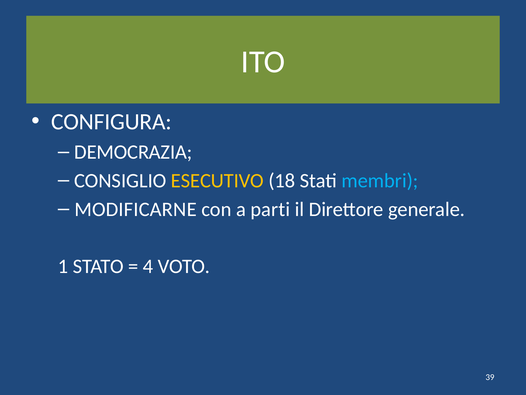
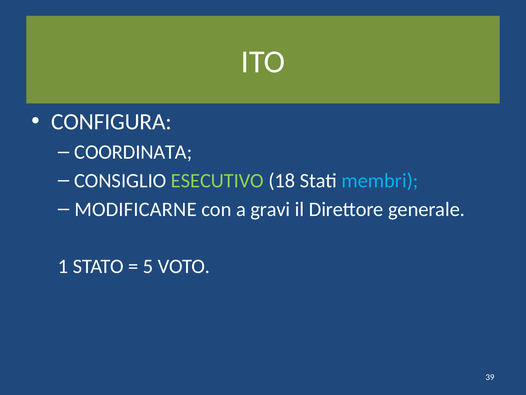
DEMOCRAZIA: DEMOCRAZIA -> COORDINATA (133, 152)
ESECUTIVO colour: yellow -> light green (217, 180)
parti: parti -> gravi (270, 209)
4: 4 -> 5 (148, 266)
